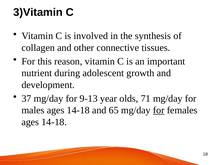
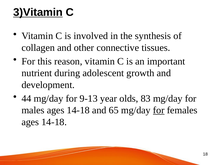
3)Vitamin underline: none -> present (38, 12)
37: 37 -> 44 (26, 99)
71: 71 -> 83 (146, 99)
